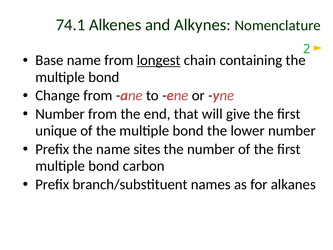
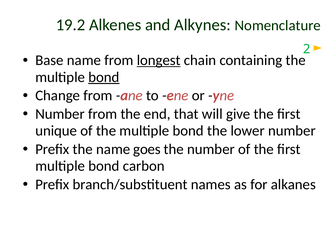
74.1: 74.1 -> 19.2 (71, 25)
bond underline: none -> present (104, 77)
sites: sites -> goes (147, 149)
